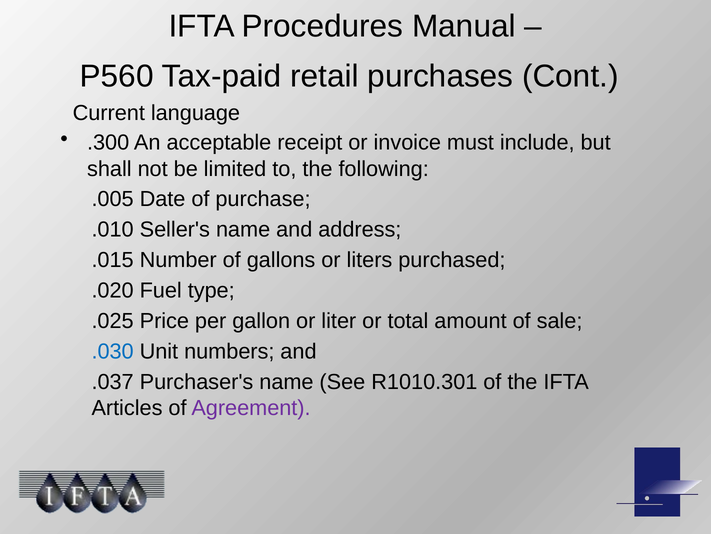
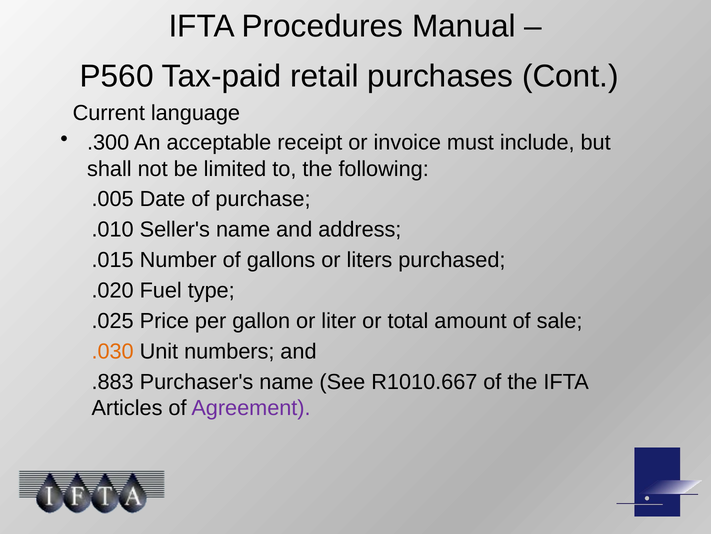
.030 colour: blue -> orange (113, 351)
.037: .037 -> .883 (113, 381)
R1010.301: R1010.301 -> R1010.667 (424, 381)
